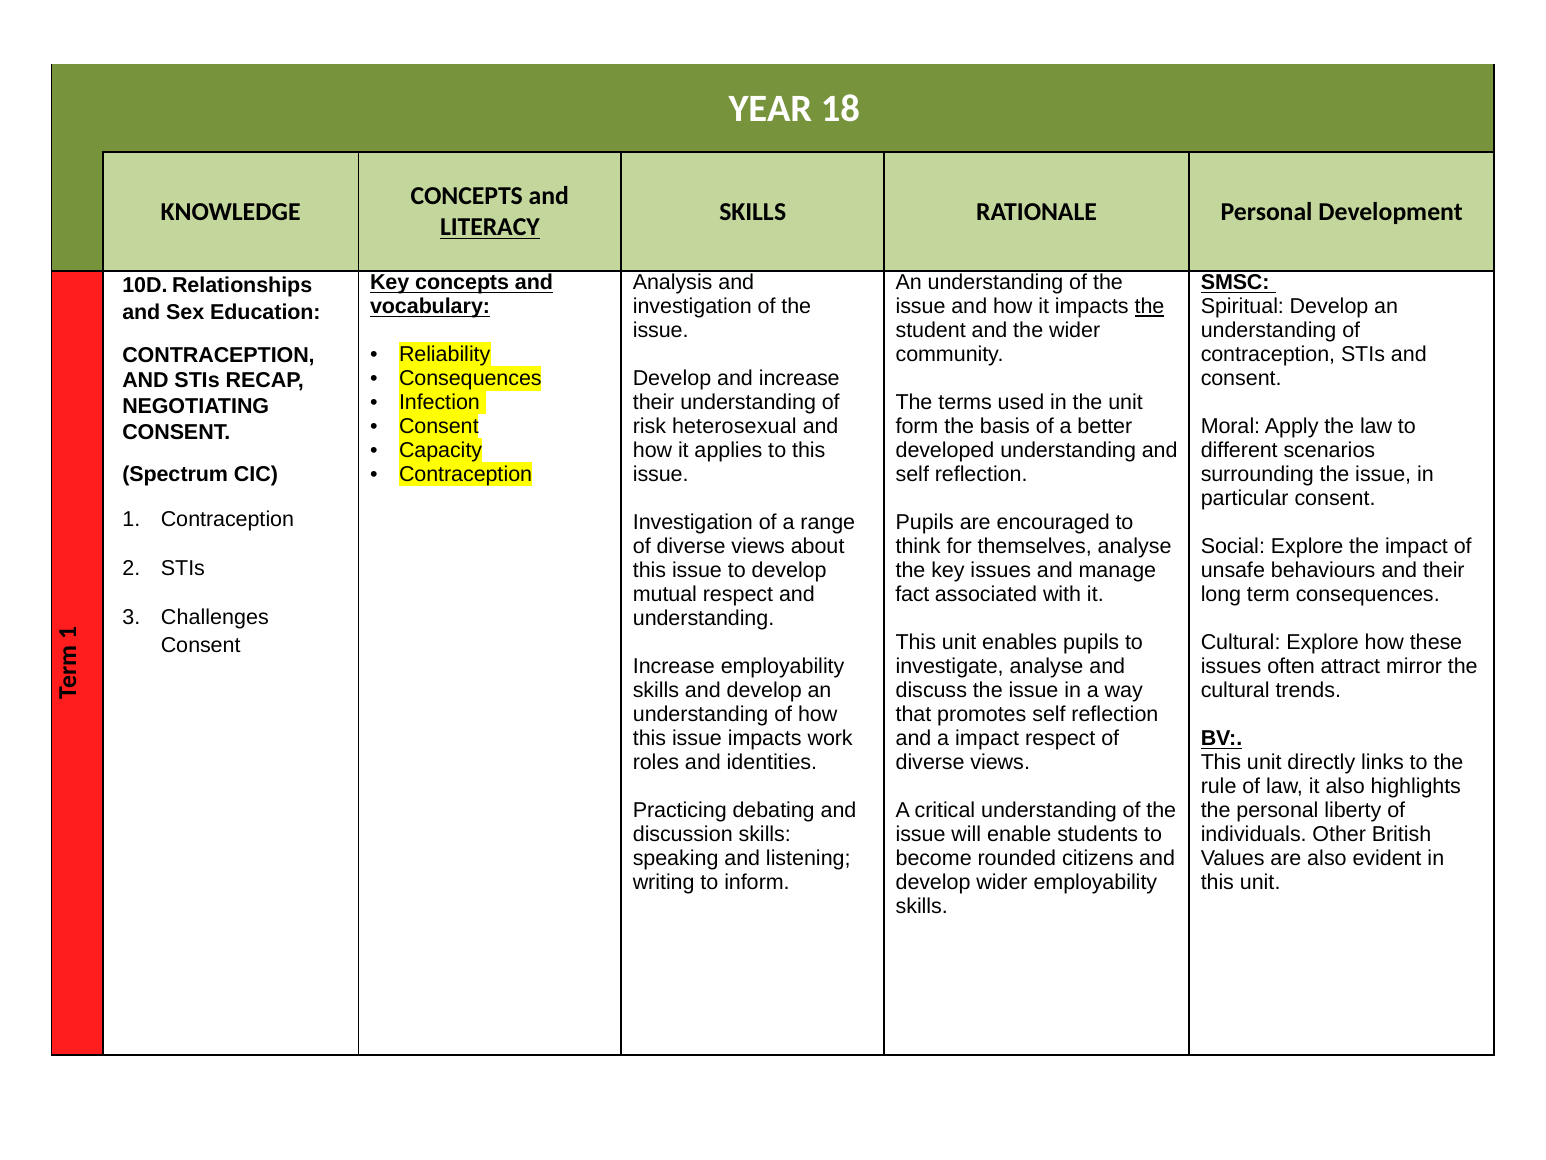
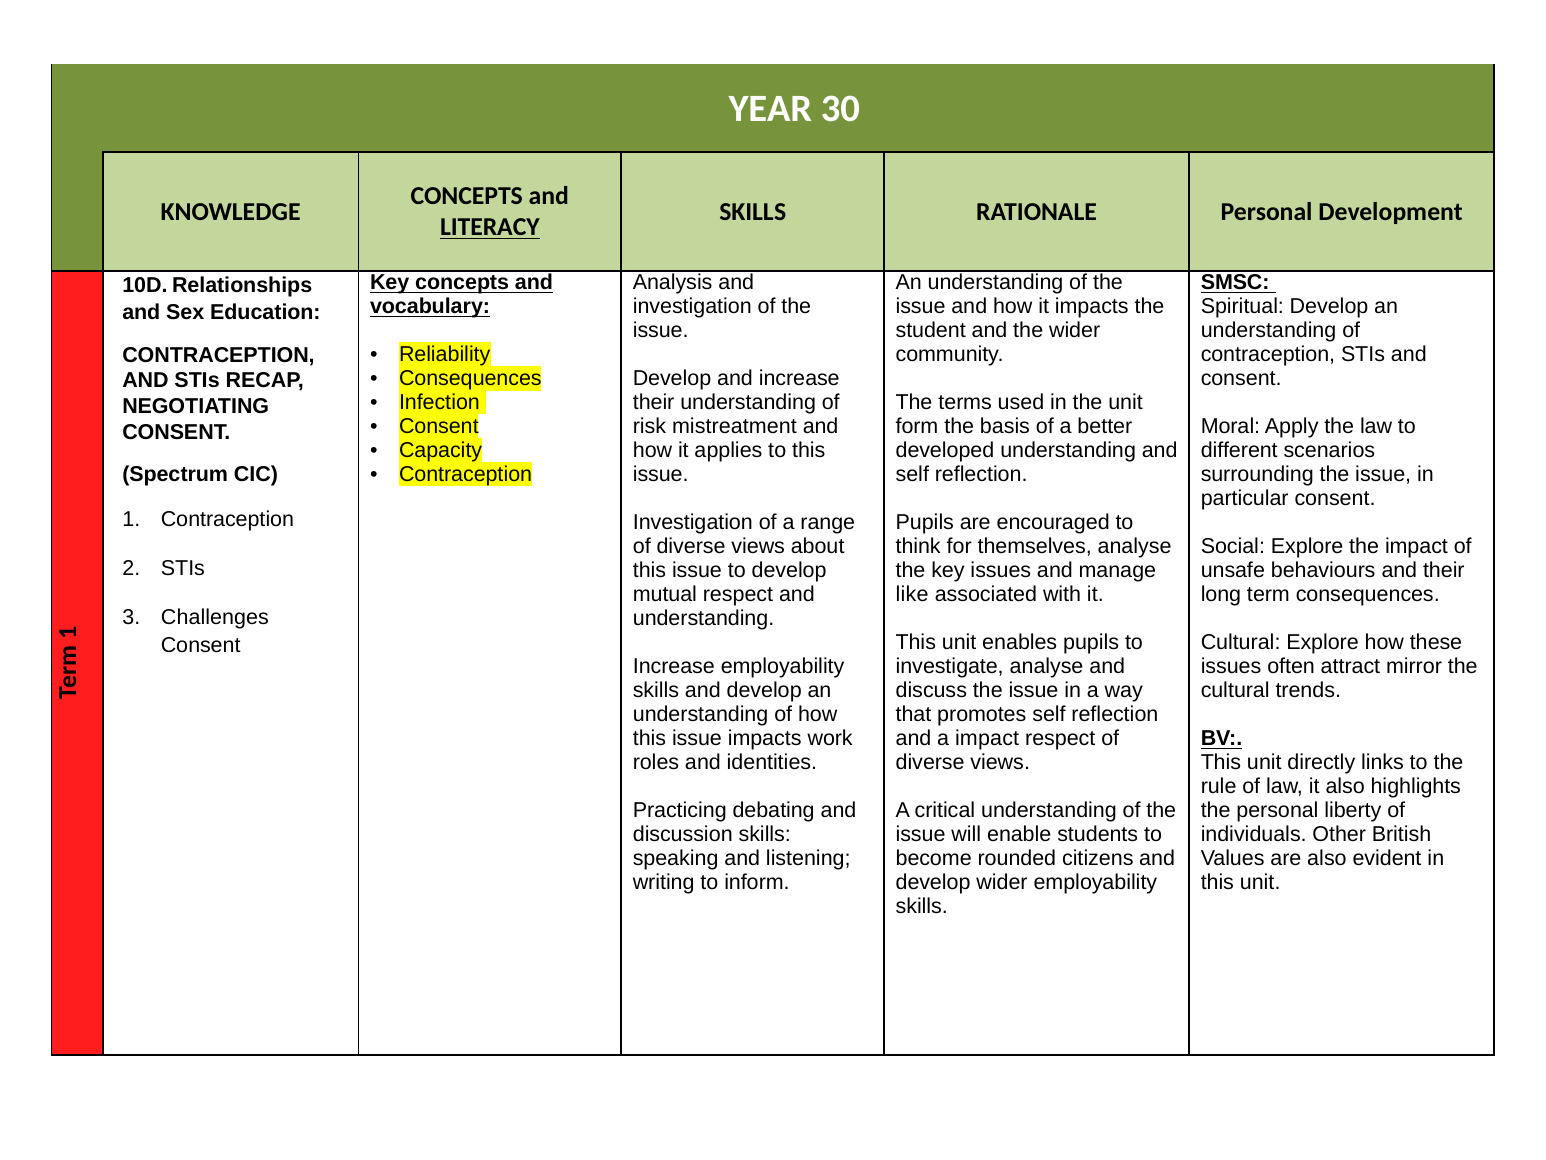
18: 18 -> 30 (840, 109)
the underline: present -> none (1149, 307)
heterosexual: heterosexual -> mistreatment (734, 427)
fact: fact -> like (912, 595)
